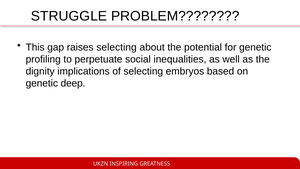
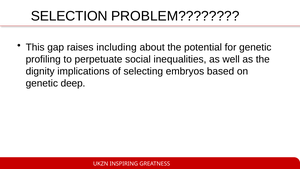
STRUGGLE: STRUGGLE -> SELECTION (69, 16)
raises selecting: selecting -> including (117, 47)
